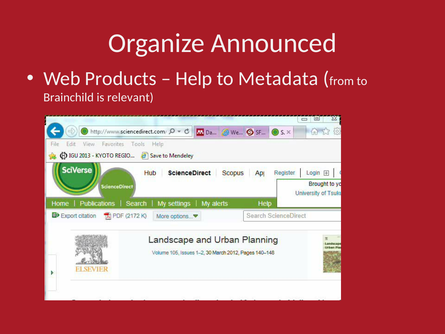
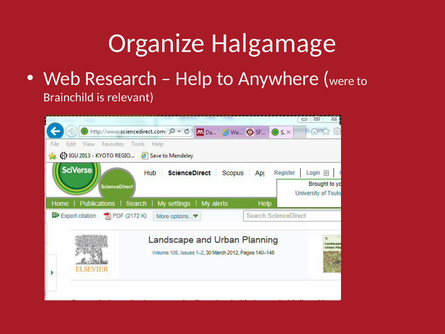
Announced: Announced -> Halgamage (274, 43)
Products: Products -> Research (121, 79)
Metadata: Metadata -> Anywhere (278, 79)
from: from -> were (342, 81)
